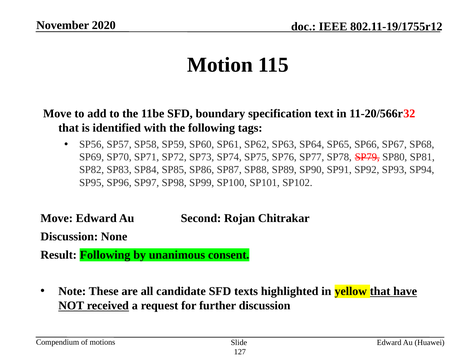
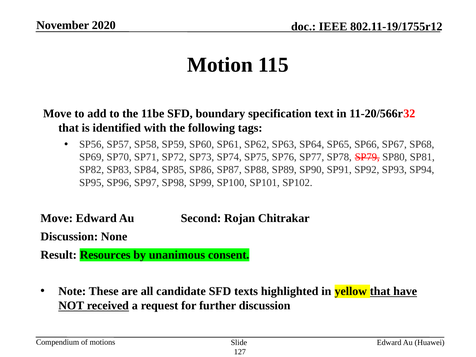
Result Following: Following -> Resources (105, 255)
